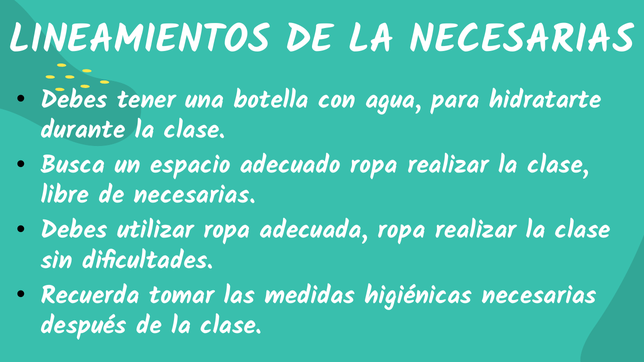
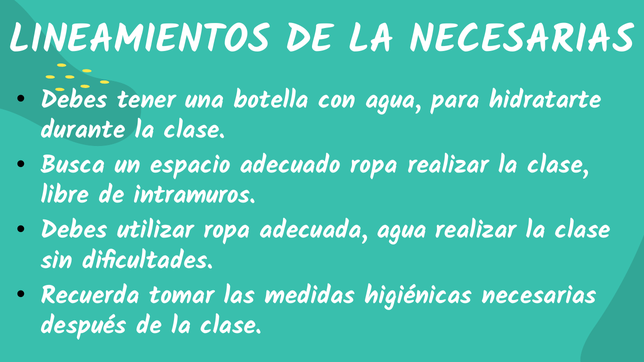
de necesarias: necesarias -> intramuros (195, 195)
adecuada ropa: ropa -> agua (402, 230)
